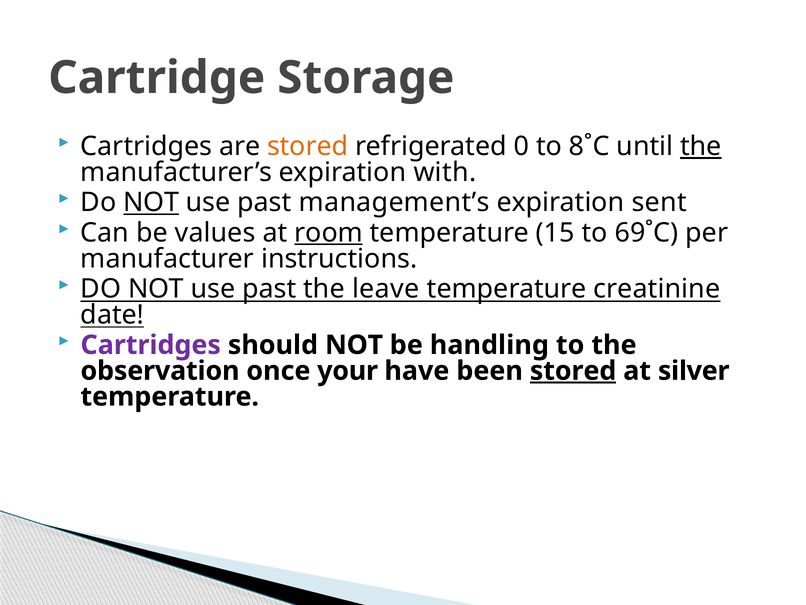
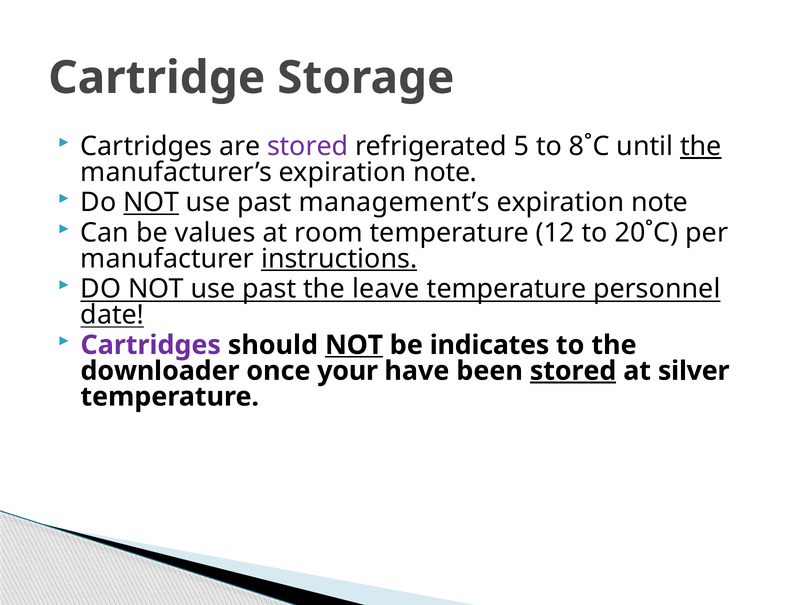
stored colour: orange -> purple (308, 146)
0: 0 -> 5 (521, 146)
manufacturer’s expiration with: with -> note (445, 172)
sent: sent -> note (660, 202)
room underline: present -> none (329, 233)
15: 15 -> 12 (555, 233)
69˚C: 69˚C -> 20˚C (647, 233)
instructions underline: none -> present (339, 258)
creatinine: creatinine -> personnel (657, 289)
NOT underline: none -> present (354, 345)
handling: handling -> indicates (490, 345)
observation: observation -> downloader (160, 371)
